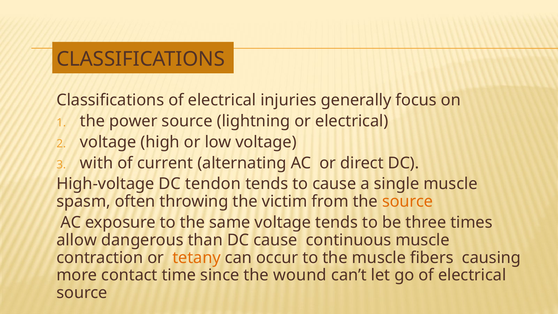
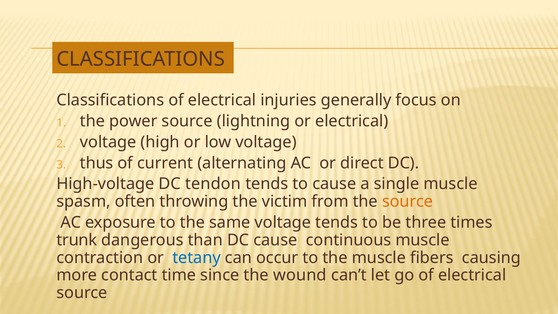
with: with -> thus (97, 163)
allow: allow -> trunk (77, 240)
tetany colour: orange -> blue (197, 258)
